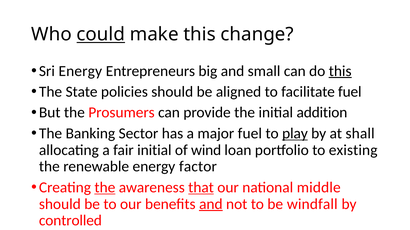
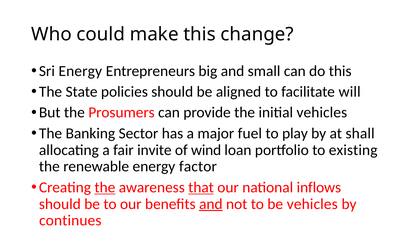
could underline: present -> none (101, 34)
this underline: present -> none (340, 71)
facilitate fuel: fuel -> will (350, 92)
initial addition: addition -> vehicles (322, 113)
play underline: present -> none (295, 134)
fair initial: initial -> invite (154, 150)
middle: middle -> inflows (319, 188)
be windfall: windfall -> vehicles (312, 204)
controlled: controlled -> continues (70, 221)
